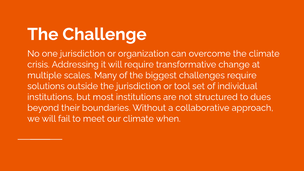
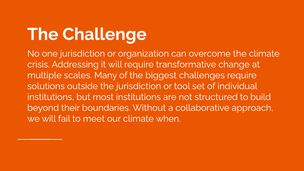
dues: dues -> build (261, 97)
